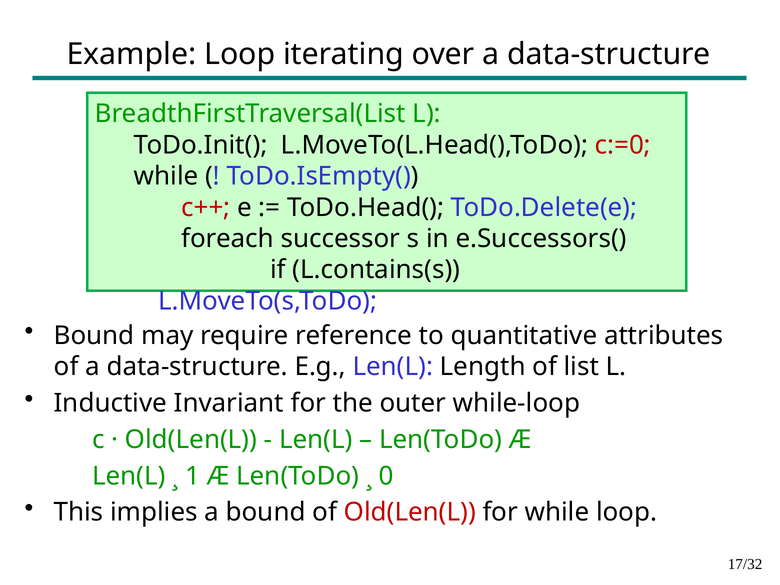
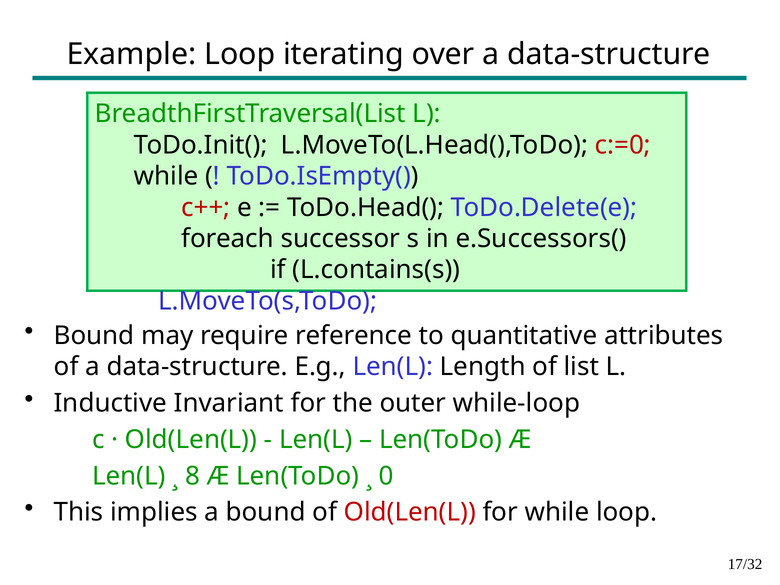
1: 1 -> 8 (192, 476)
